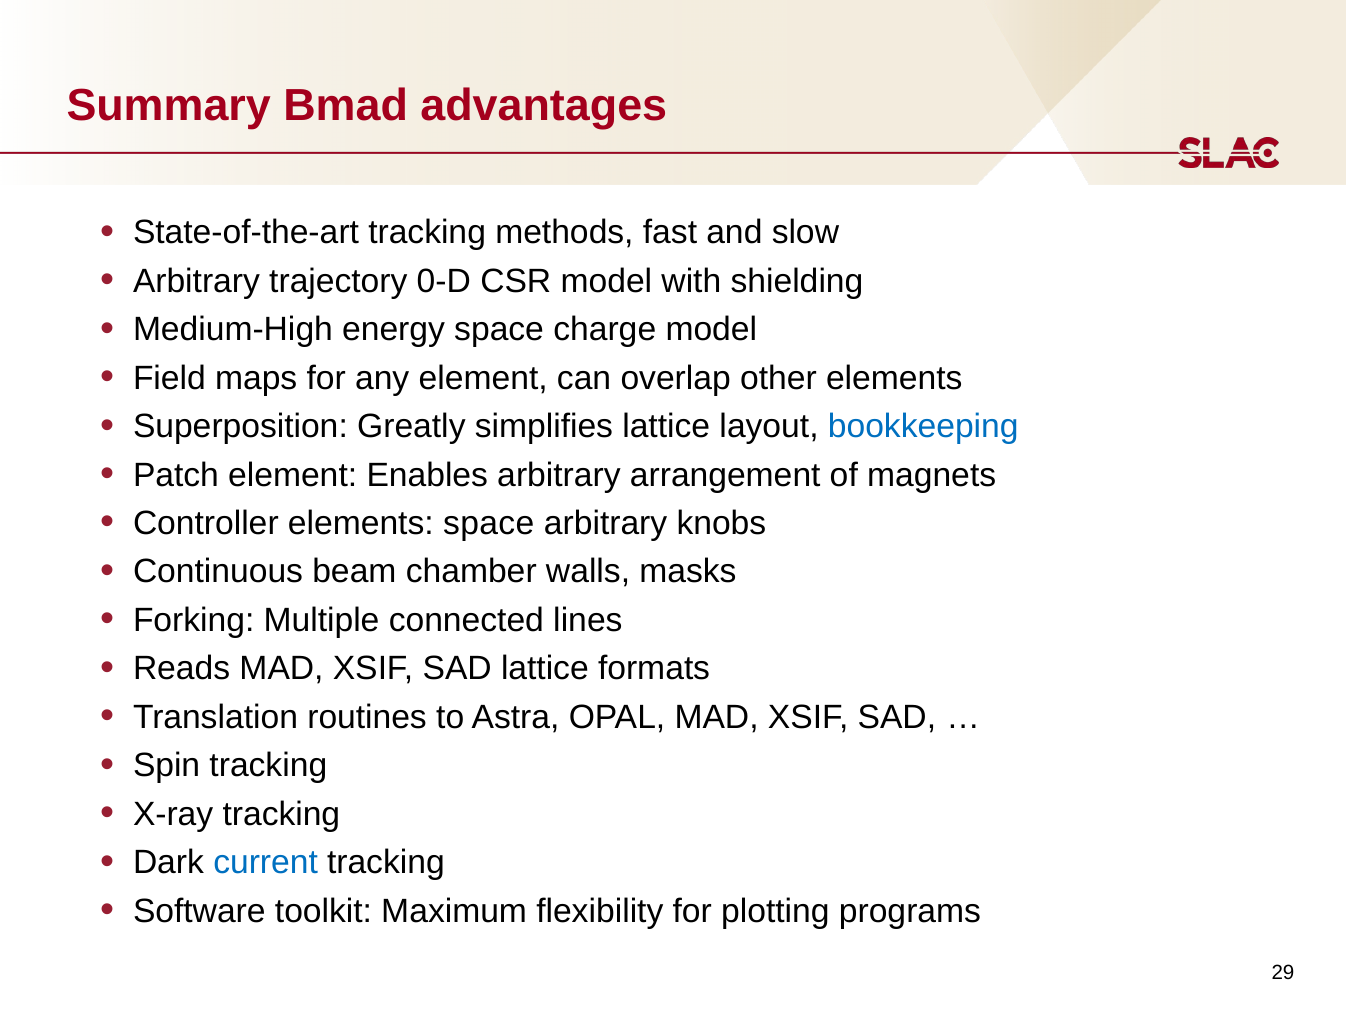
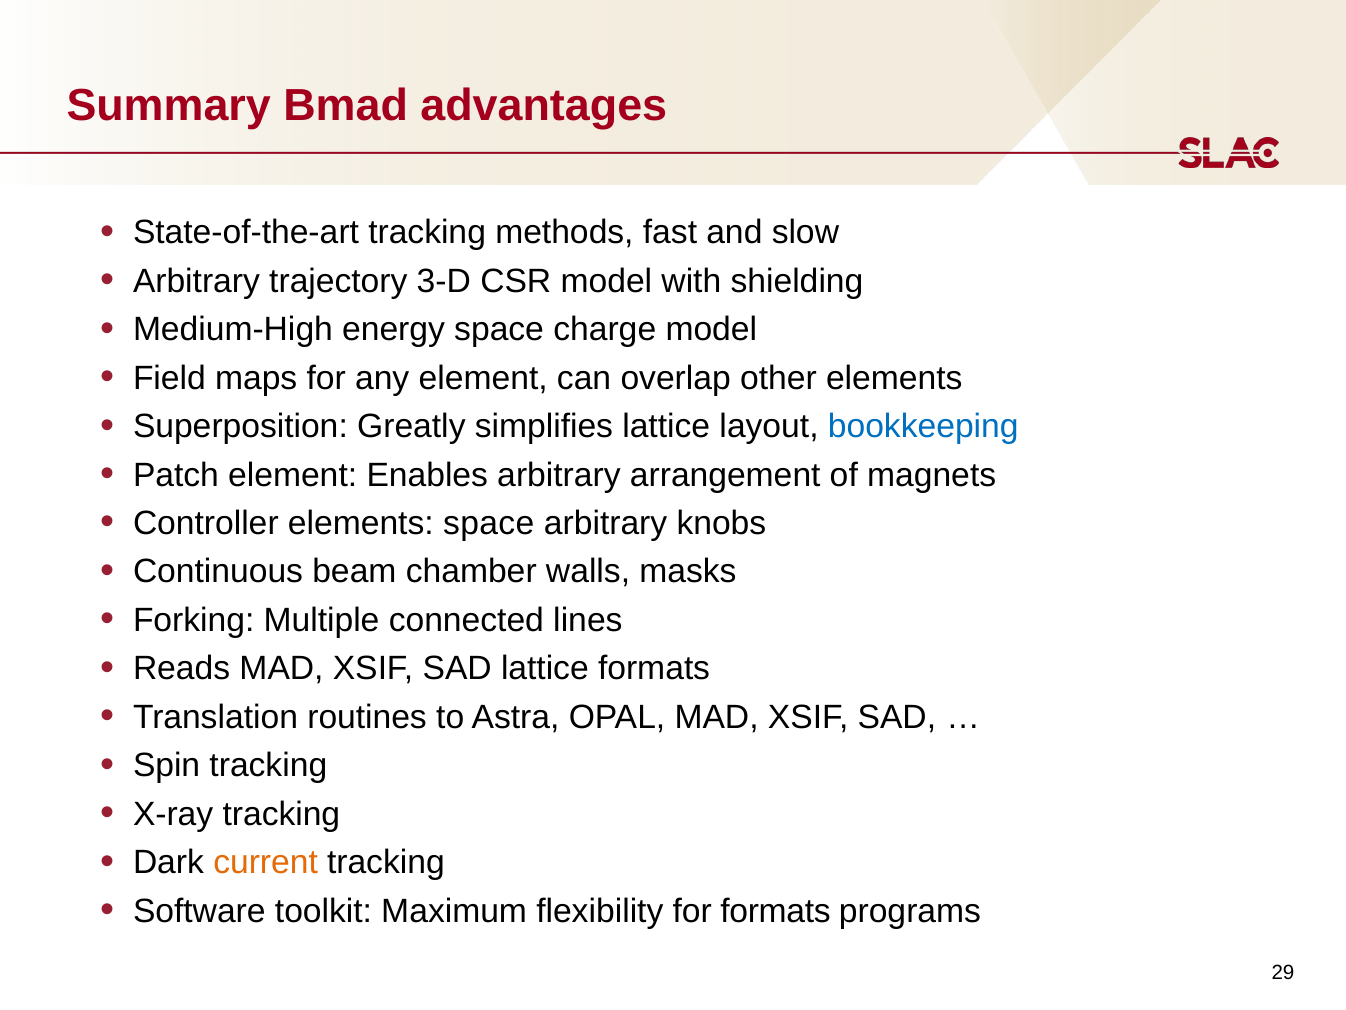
0-D: 0-D -> 3-D (444, 281)
current colour: blue -> orange (266, 862)
for plotting: plotting -> formats (776, 911)
